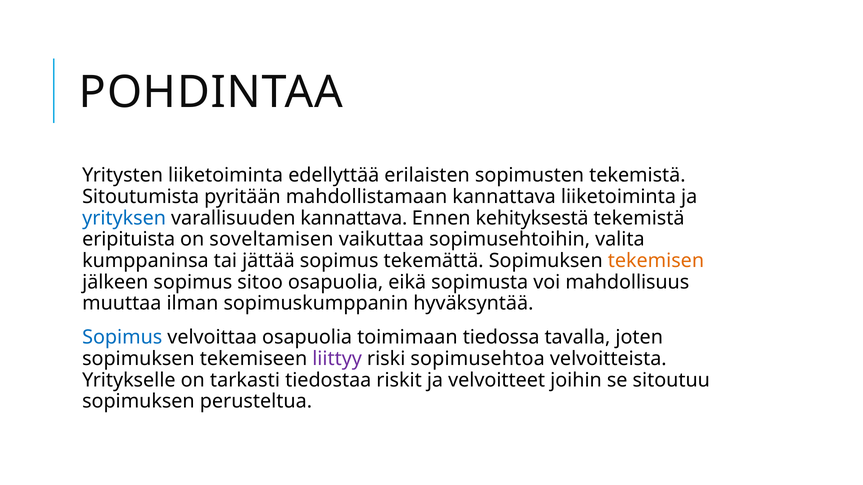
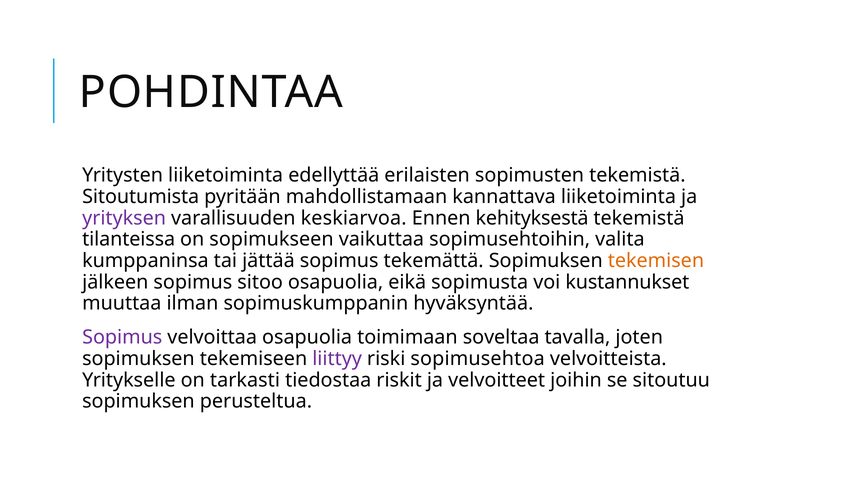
yrityksen colour: blue -> purple (124, 218)
varallisuuden kannattava: kannattava -> keskiarvoa (354, 218)
eripituista: eripituista -> tilanteissa (129, 240)
soveltamisen: soveltamisen -> sopimukseen (272, 240)
mahdollisuus: mahdollisuus -> kustannukset (627, 282)
Sopimus colour: blue -> purple (122, 338)
tiedossa: tiedossa -> soveltaa (501, 338)
